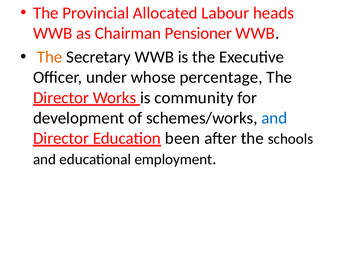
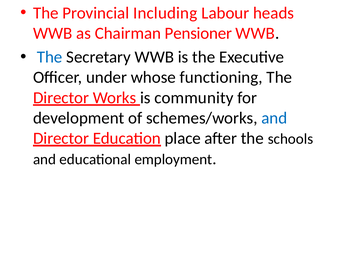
Allocated: Allocated -> Including (165, 13)
The colour: orange -> blue (50, 57)
percentage: percentage -> functioning (221, 77)
been: been -> place (183, 138)
